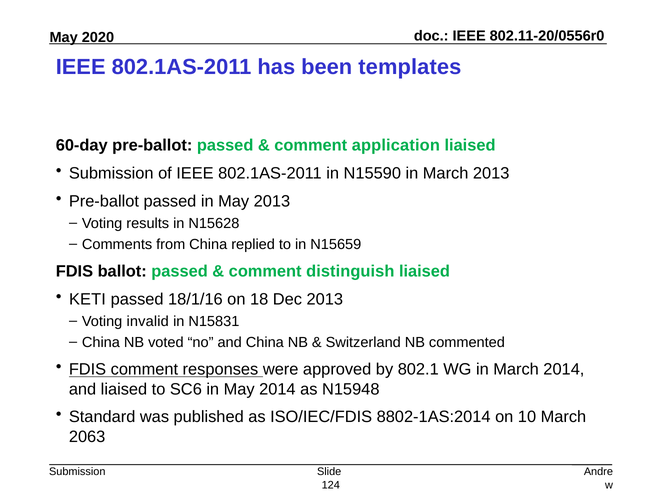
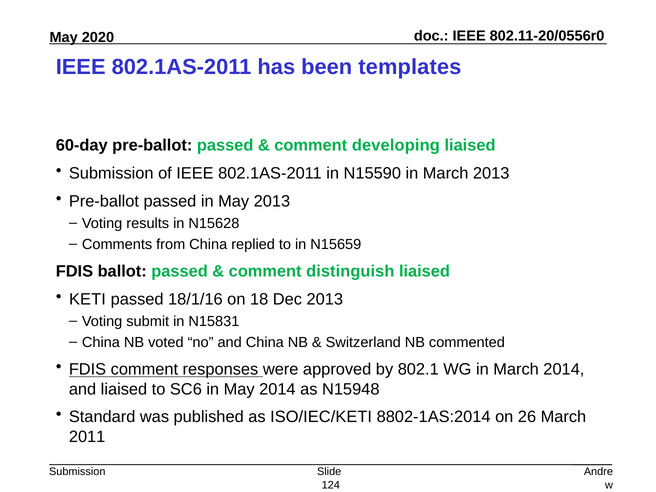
application: application -> developing (396, 145)
invalid: invalid -> submit (148, 321)
ISO/IEC/FDIS: ISO/IEC/FDIS -> ISO/IEC/KETI (321, 417)
10: 10 -> 26 (527, 417)
2063: 2063 -> 2011 (87, 437)
